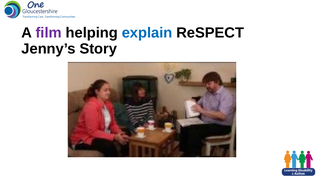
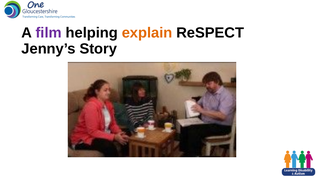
explain colour: blue -> orange (147, 33)
